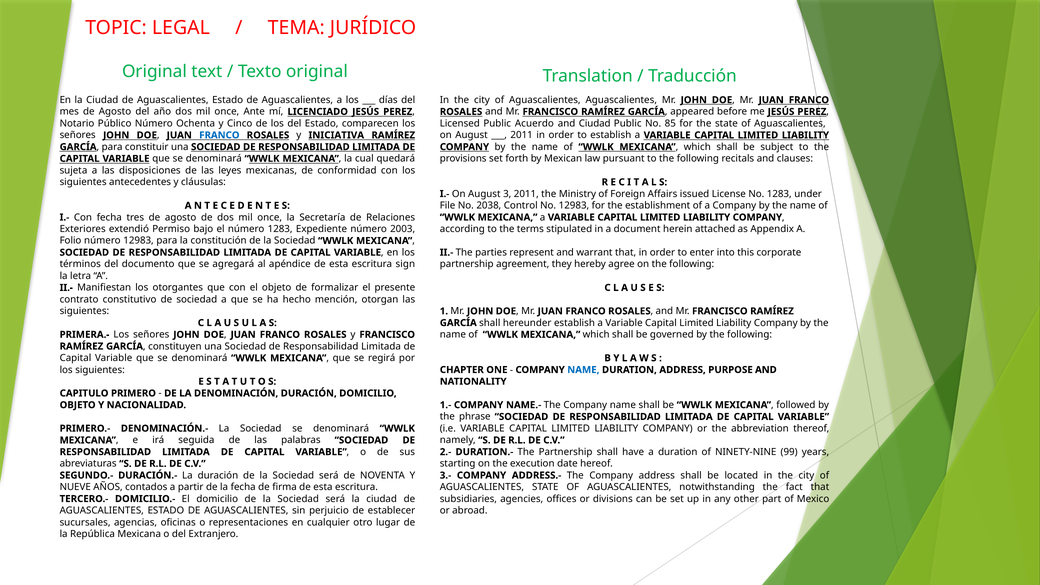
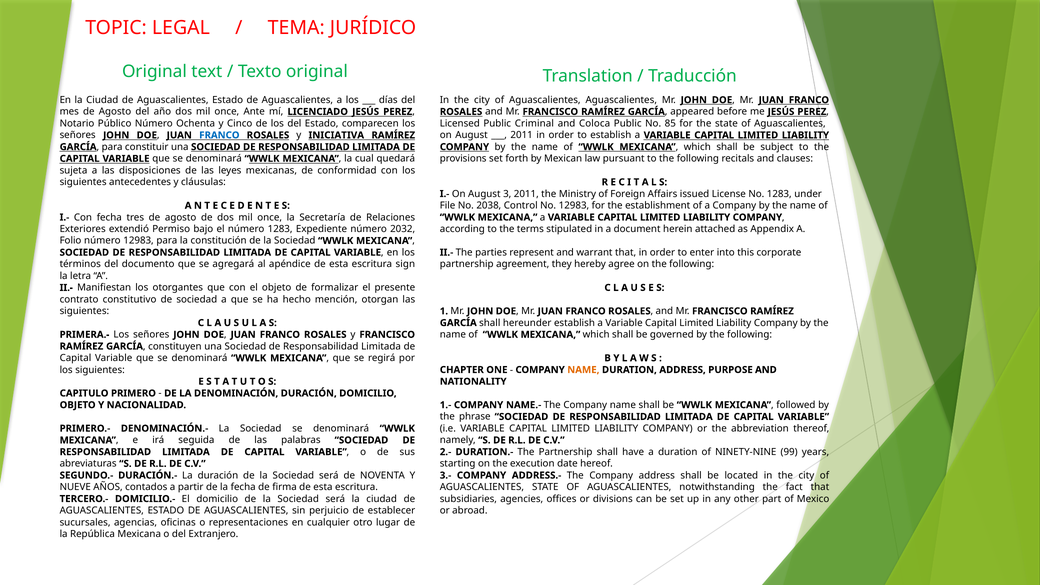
Acuerdo: Acuerdo -> Criminal (534, 123)
and Ciudad: Ciudad -> Coloca (595, 123)
2003: 2003 -> 2032 (403, 229)
NAME colour: blue -> orange (583, 370)
